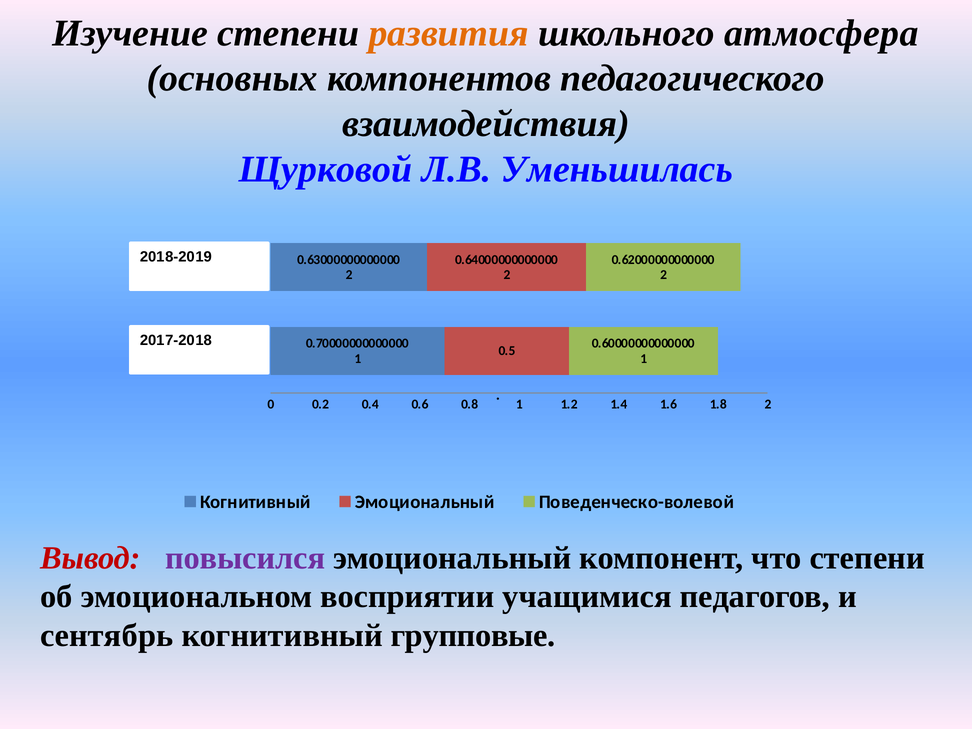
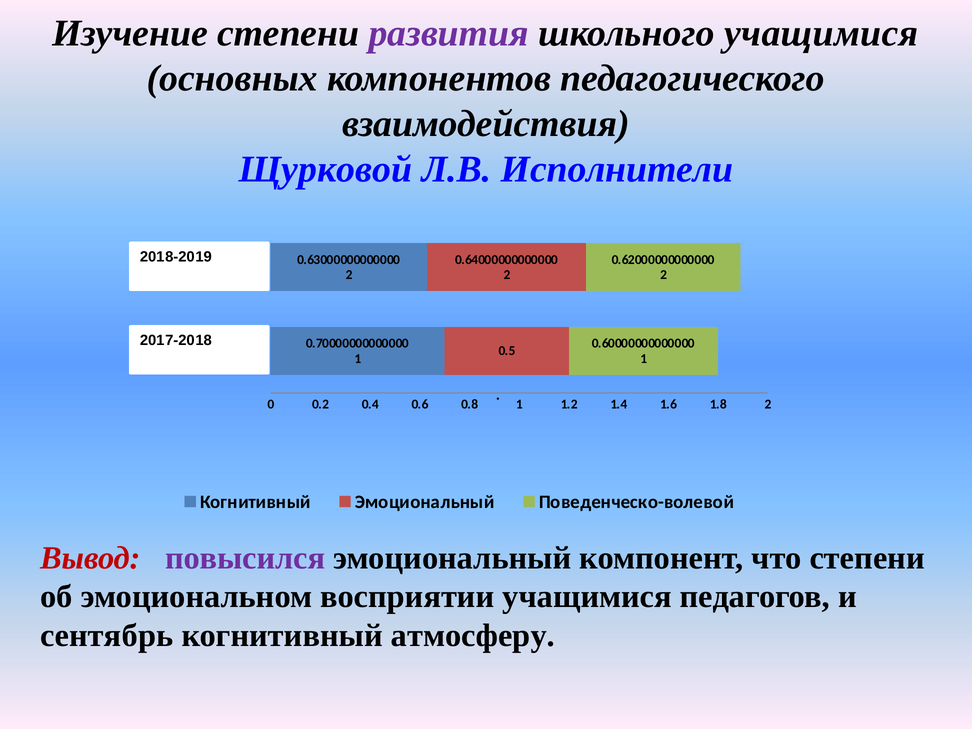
развития colour: orange -> purple (449, 33)
школьного атмосфера: атмосфера -> учащимися (821, 33)
Уменьшилась: Уменьшилась -> Исполнители (617, 169)
групповые: групповые -> атмосферу (473, 636)
